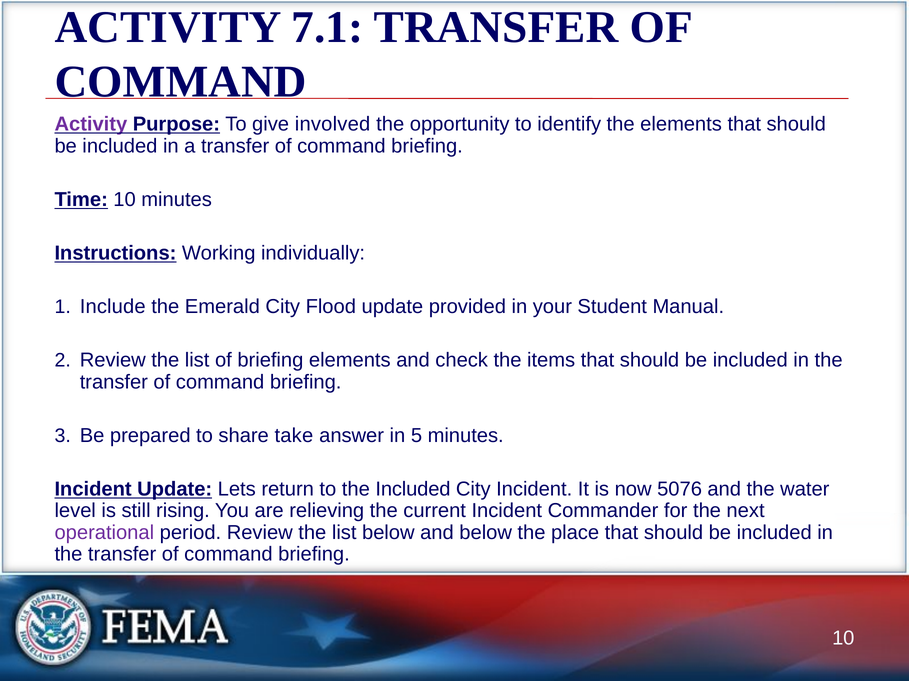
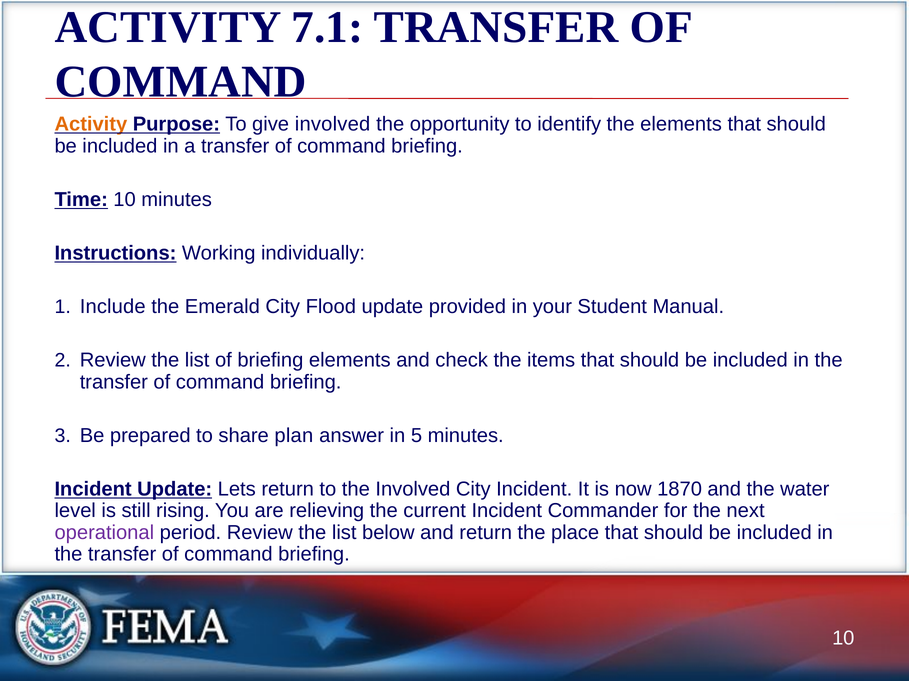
Activity colour: purple -> orange (91, 124)
take: take -> plan (294, 436)
the Included: Included -> Involved (413, 490)
5076: 5076 -> 1870 (680, 490)
and below: below -> return (486, 533)
